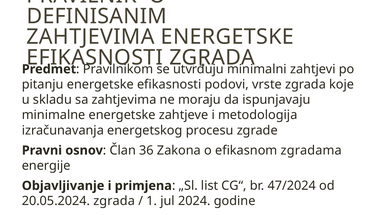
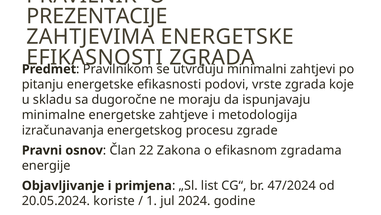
DEFINISANIM: DEFINISANIM -> PREZENTACIJE (97, 16)
sa zahtjevima: zahtjevima -> dugoročne (124, 99)
36: 36 -> 22 (146, 150)
20.05.2024 zgrada: zgrada -> koriste (114, 200)
